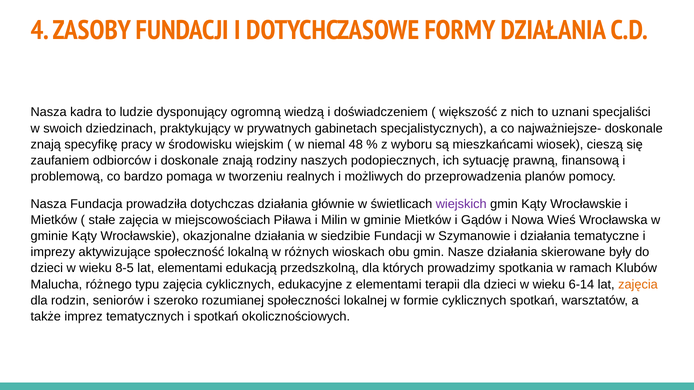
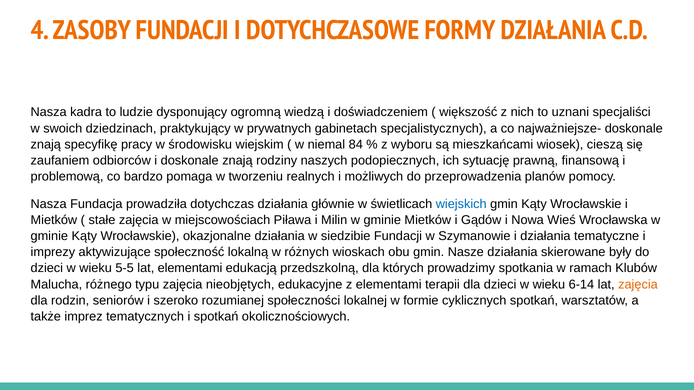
48: 48 -> 84 (356, 145)
wiejskich colour: purple -> blue (461, 204)
8-5: 8-5 -> 5-5 (125, 269)
zajęcia cyklicznych: cyklicznych -> nieobjętych (240, 285)
